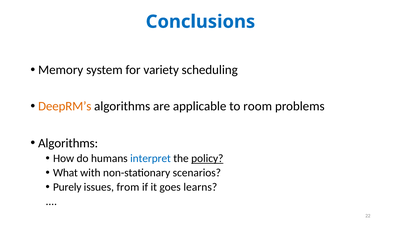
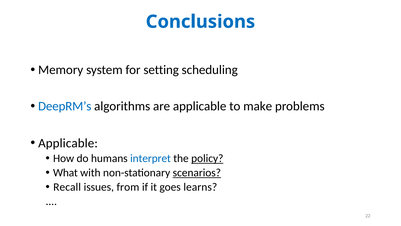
variety: variety -> setting (161, 70)
DeepRM’s colour: orange -> blue (65, 106)
room: room -> make (258, 106)
Algorithms: Algorithms -> Applicable (68, 143)
scenarios underline: none -> present (197, 172)
Purely: Purely -> Recall (67, 187)
